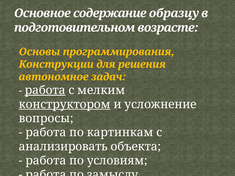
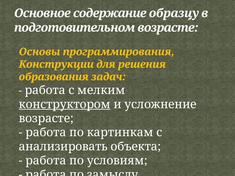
автономное: автономное -> образования (54, 77)
работа underline: present -> none (45, 90)
вопросы: вопросы -> возрасте (46, 119)
